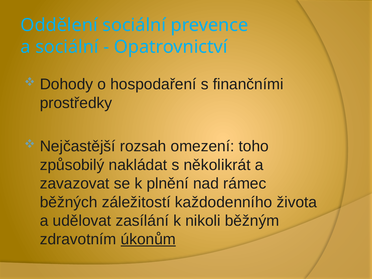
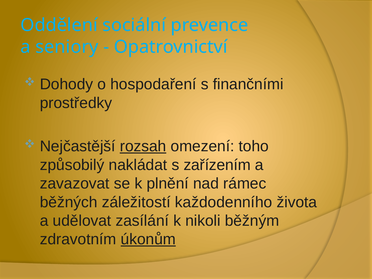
a sociální: sociální -> seniory (67, 47)
rozsah underline: none -> present (143, 146)
několikrát: několikrát -> zařízením (217, 165)
